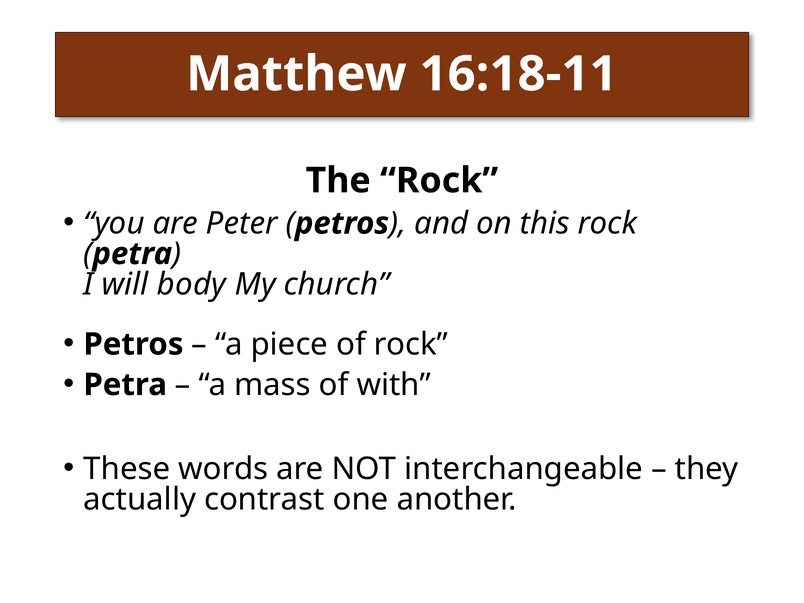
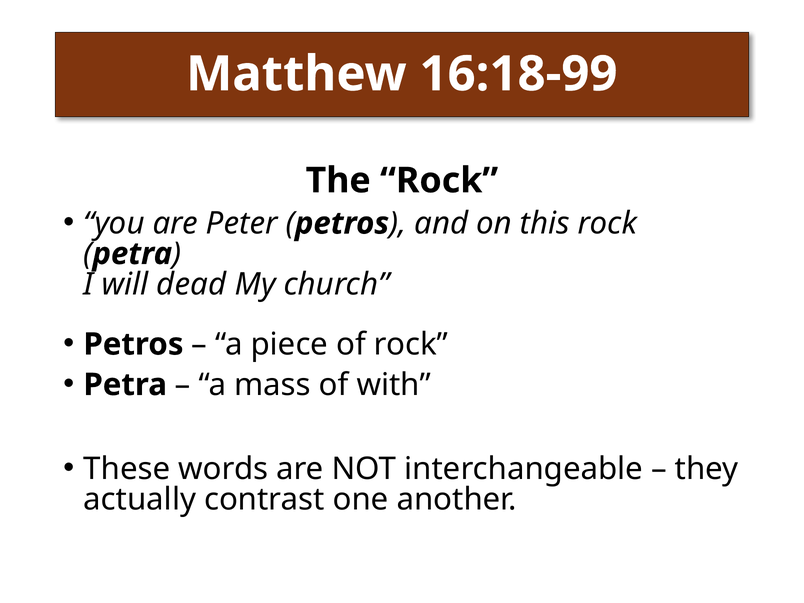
16:18-11: 16:18-11 -> 16:18-99 (518, 74)
body: body -> dead (191, 284)
